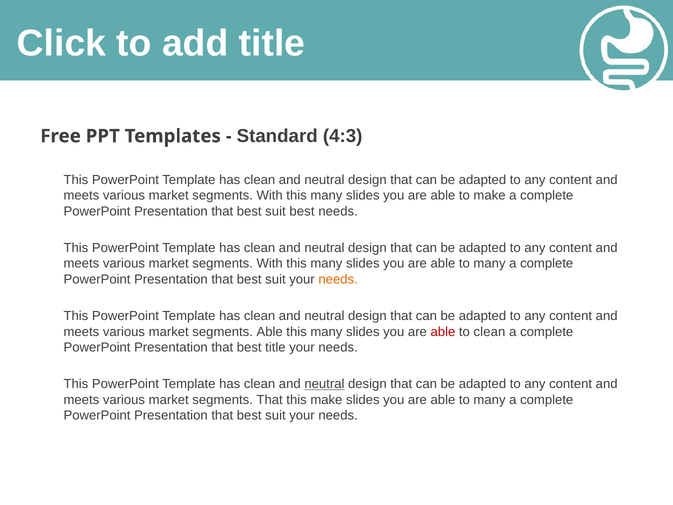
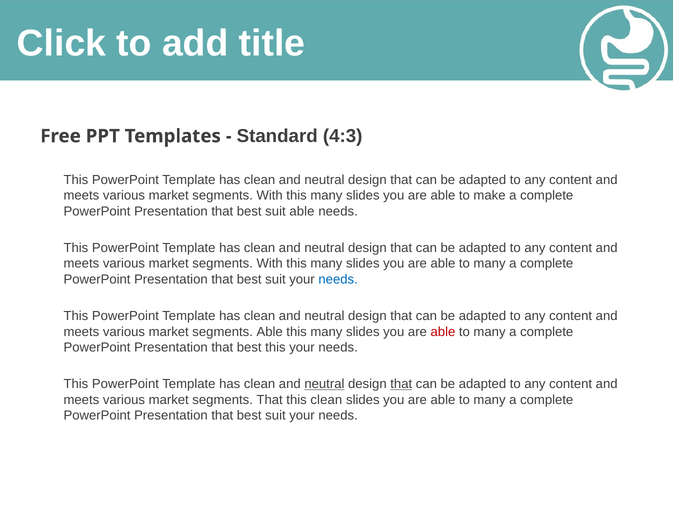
suit best: best -> able (302, 211)
needs colour: orange -> blue (338, 279)
clean: clean -> many (490, 332)
best title: title -> this (275, 347)
that underline: none -> present (401, 384)
this make: make -> clean (326, 400)
